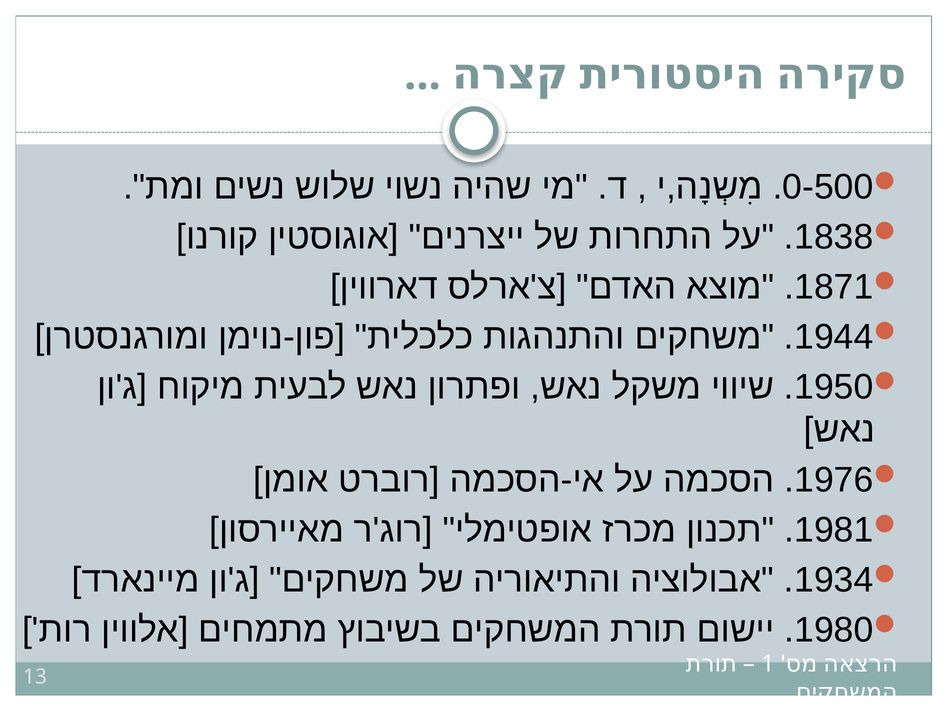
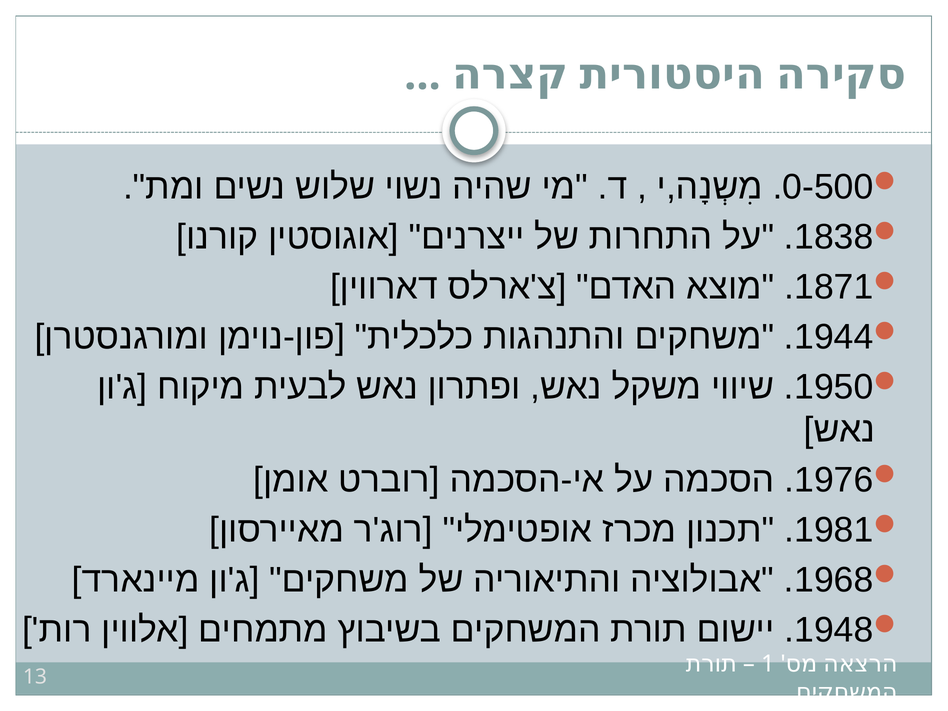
1934: 1934 -> 1968 (834, 580)
1980: 1980 -> 1948 (834, 630)
